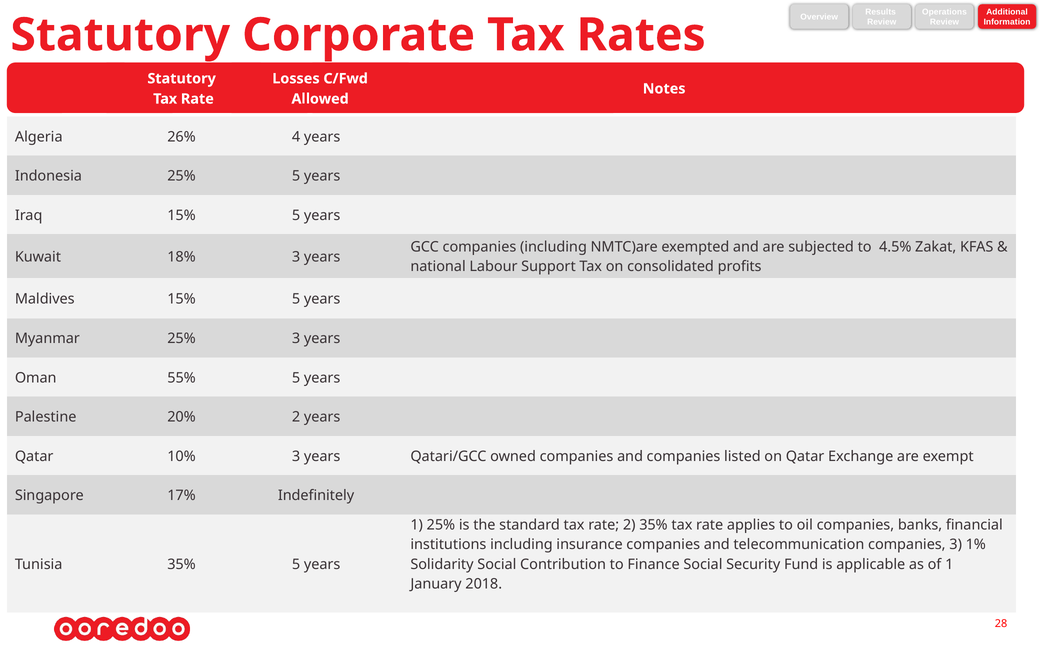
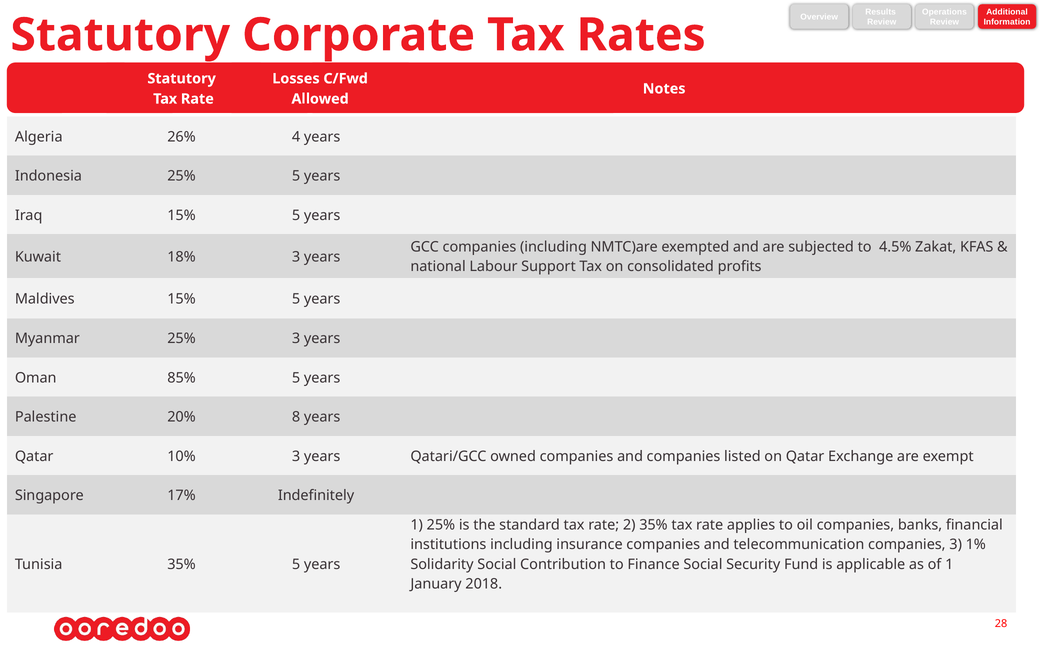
55%: 55% -> 85% (182, 378)
20% 2: 2 -> 8 (296, 417)
